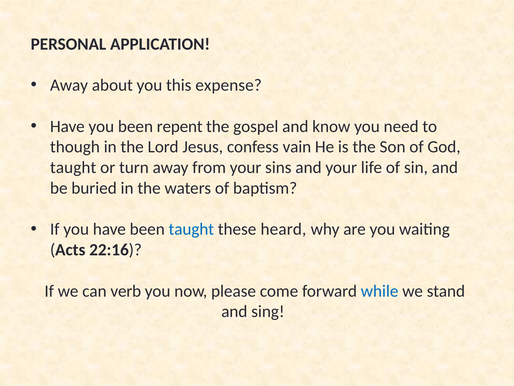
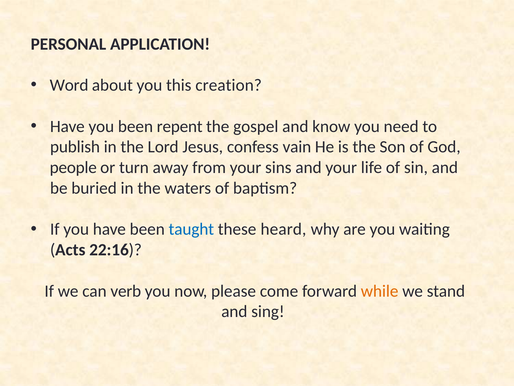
Away: Away -> Word (69, 85)
expense: expense -> creation (229, 85)
though: though -> publish (75, 147)
taught: taught -> people (73, 167)
while colour: blue -> orange (380, 291)
